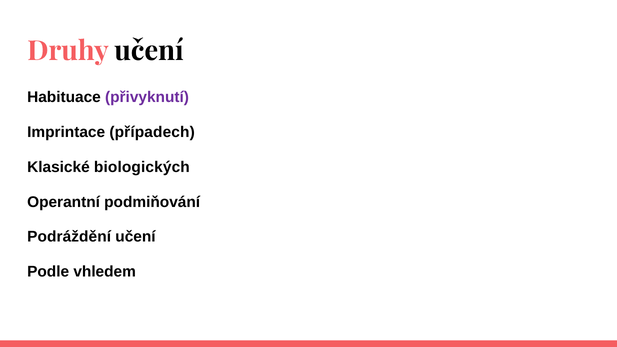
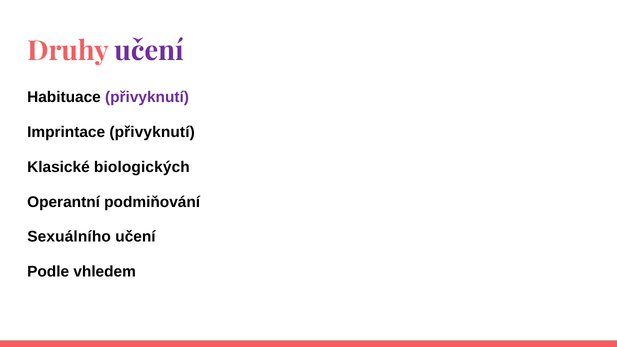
učení colour: black -> purple (149, 51)
Imprintace případech: případech -> přivyknutí (152, 132)
Podráždění: Podráždění -> Sexuálního (69, 237)
